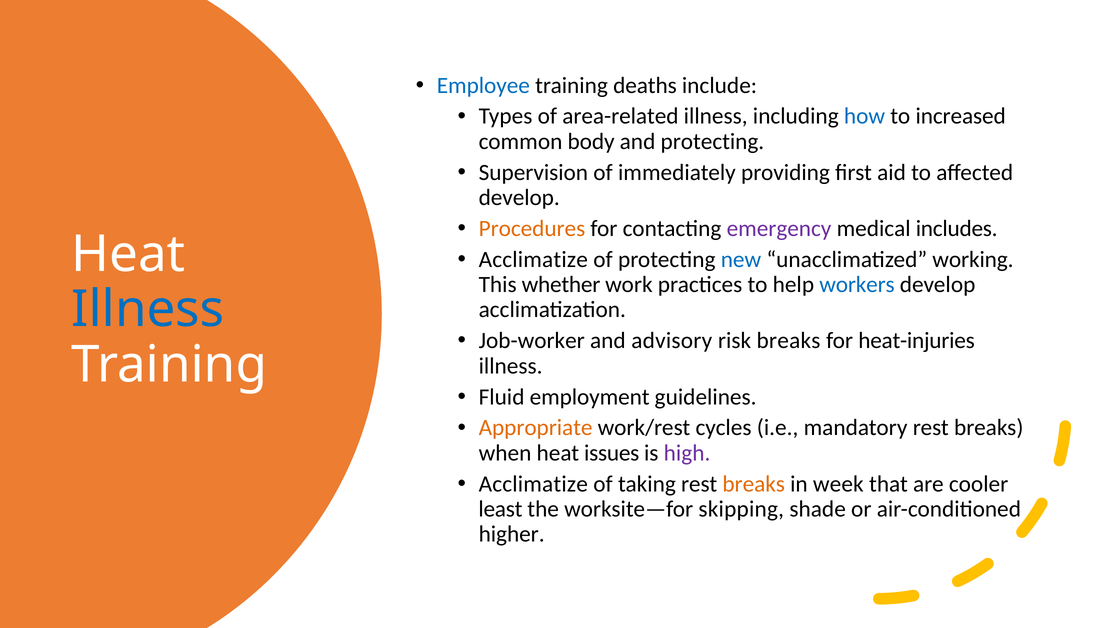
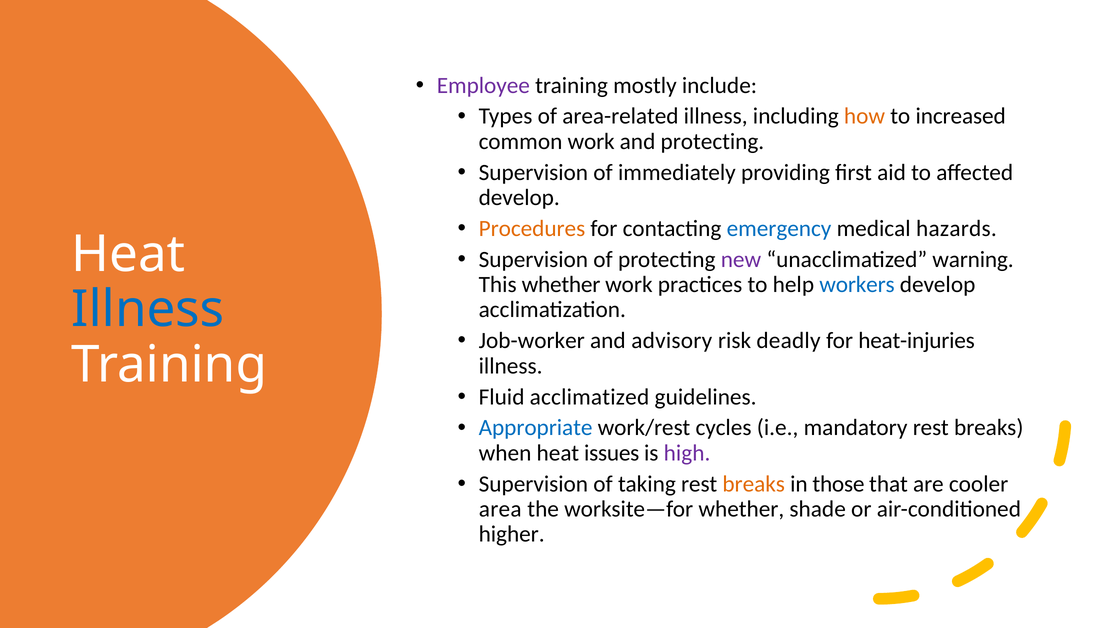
Employee colour: blue -> purple (483, 85)
deaths: deaths -> mostly (645, 85)
how colour: blue -> orange (864, 116)
common body: body -> work (591, 142)
emergency colour: purple -> blue (779, 229)
includes: includes -> hazards (956, 229)
Acclimatize: Acclimatize -> Supervision (533, 260)
new colour: blue -> purple (741, 260)
working: working -> warning (973, 260)
risk breaks: breaks -> deadly (788, 341)
employment: employment -> acclimatized (589, 397)
Appropriate colour: orange -> blue (536, 428)
Acclimatize: Acclimatize -> Supervision (533, 484)
week: week -> those (838, 484)
least: least -> area (500, 509)
worksite—for skipping: skipping -> whether (741, 509)
